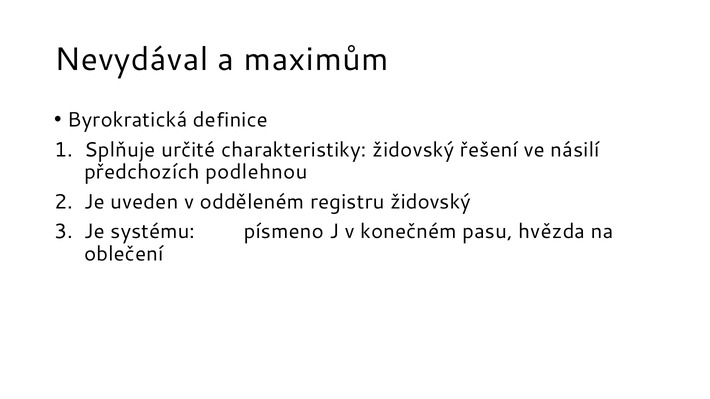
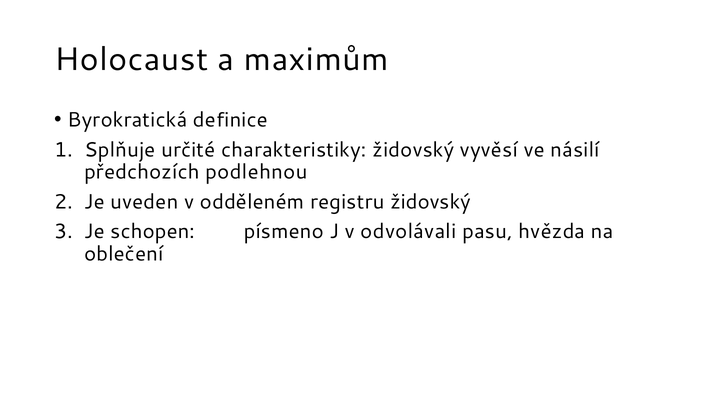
Nevydával: Nevydával -> Holocaust (131, 60)
řešení: řešení -> vyvěsí (489, 150)
systému: systému -> schopen (153, 232)
konečném: konečném -> odvolávali (409, 232)
